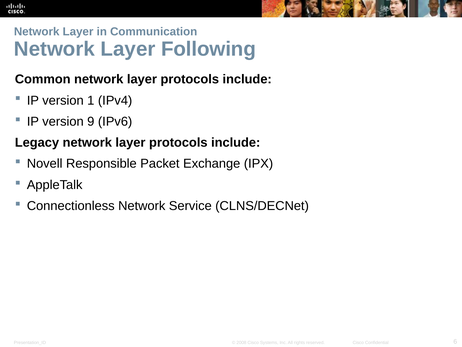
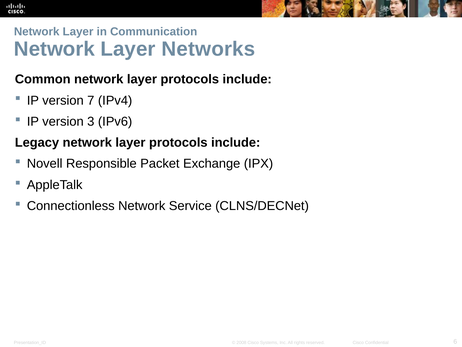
Following: Following -> Networks (208, 49)
1: 1 -> 7 (91, 100)
9: 9 -> 3 (91, 121)
